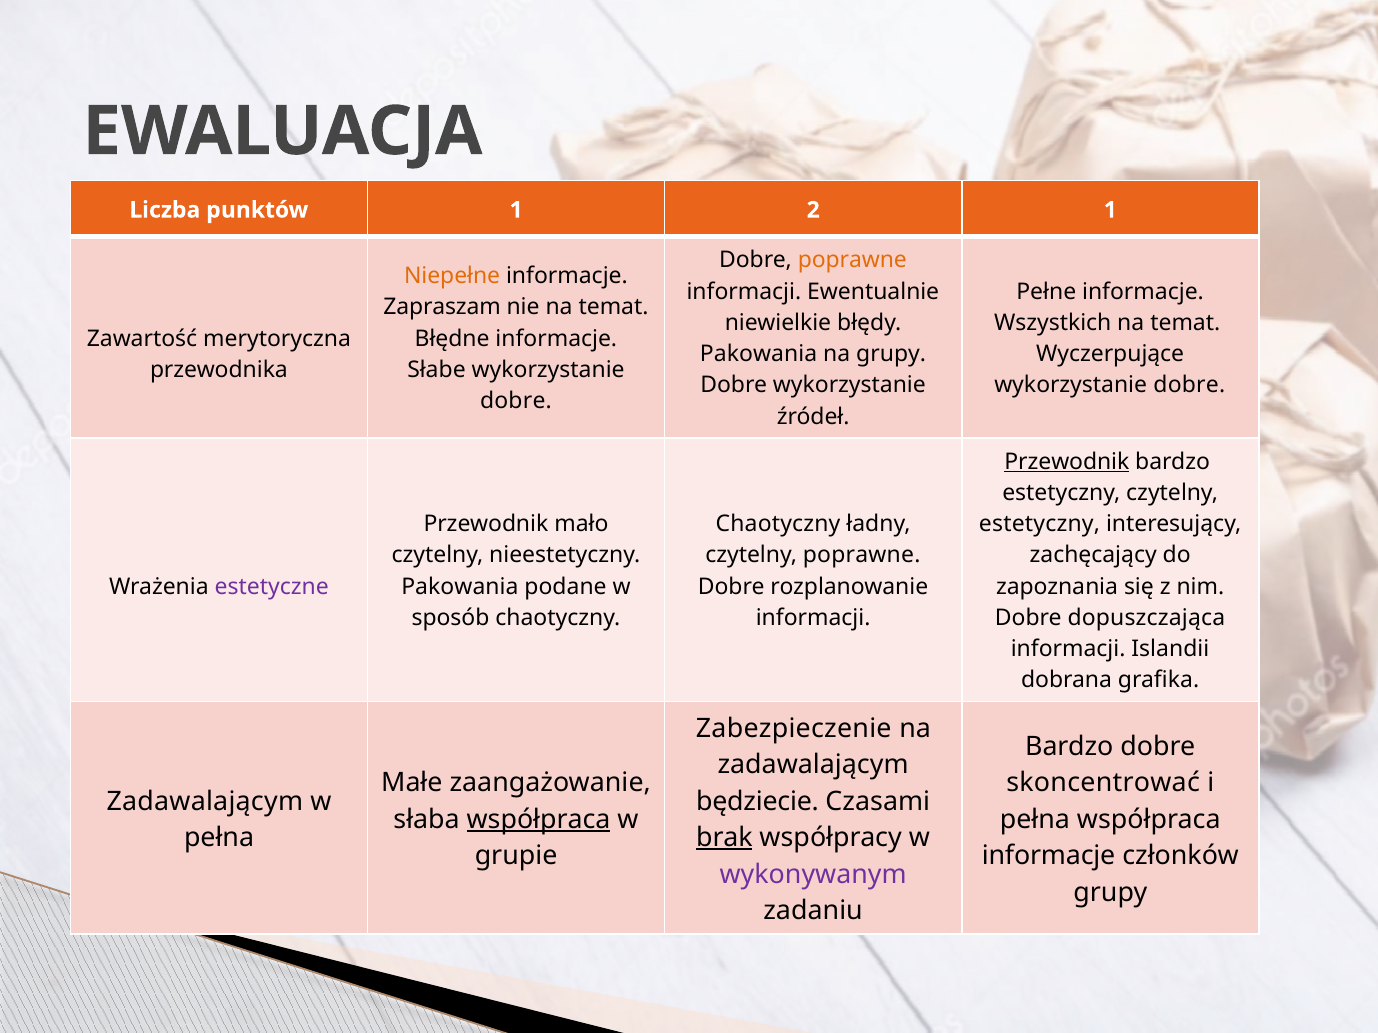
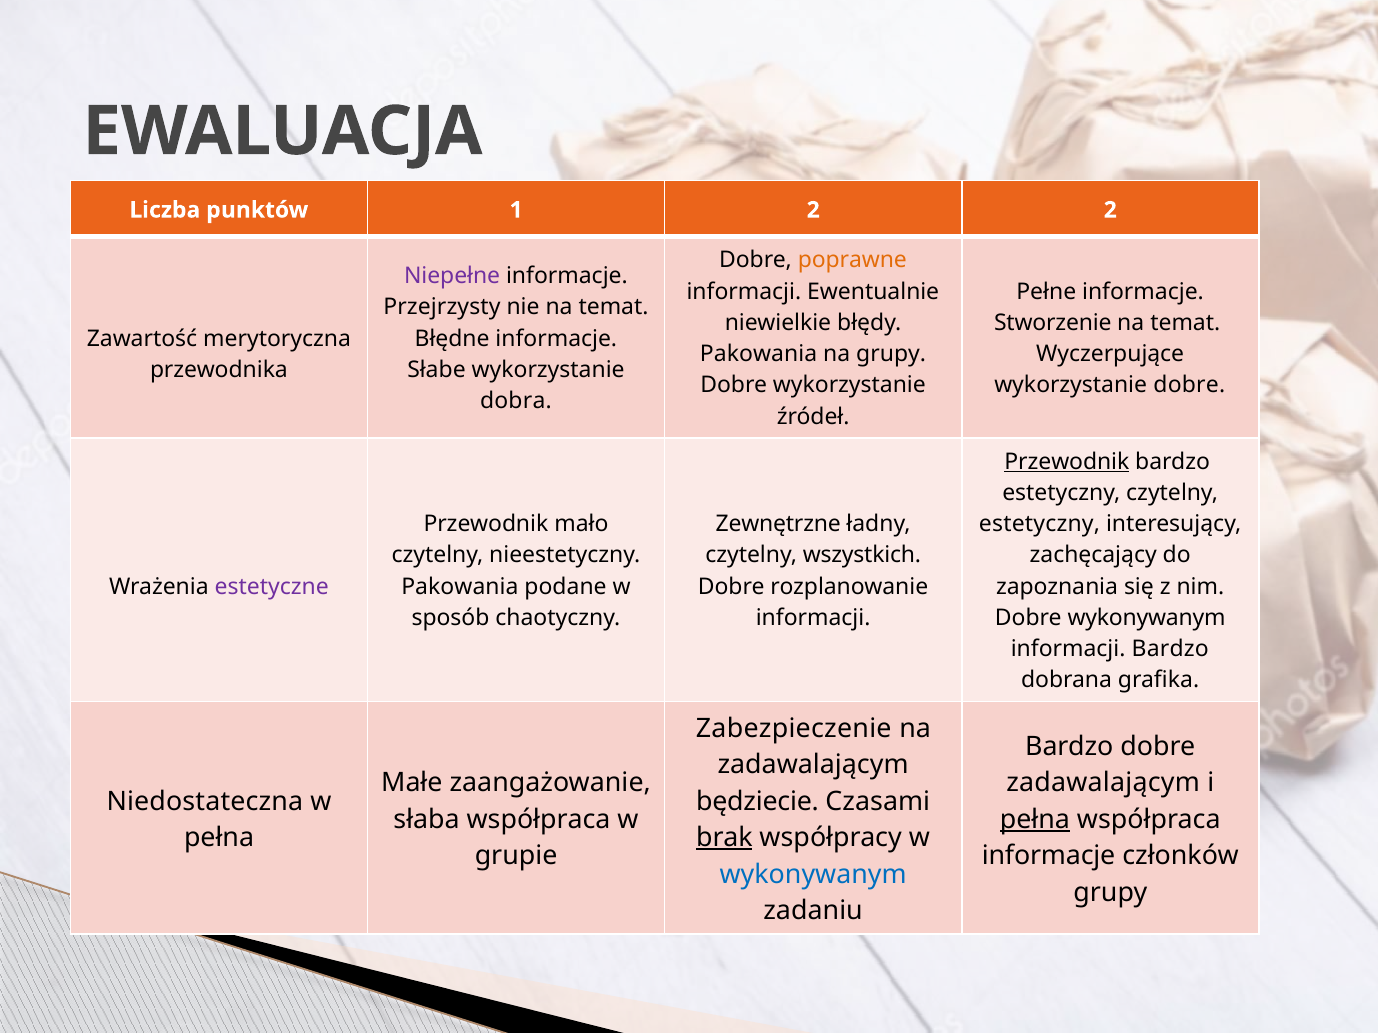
2 1: 1 -> 2 (1110, 210)
Niepełne colour: orange -> purple (452, 276)
Zapraszam: Zapraszam -> Przejrzysty (442, 307)
Wszystkich: Wszystkich -> Stworzenie (1053, 323)
dobre: dobre -> dobra (516, 401)
Chaotyczny: Chaotyczny -> Zewnętrzne (778, 524)
czytelny poprawne: poprawne -> wszystkich (862, 556)
Dobre dopuszczająca: dopuszczająca -> wykonywanym (1147, 618)
informacji Islandii: Islandii -> Bardzo (1170, 649)
skoncentrować: skoncentrować -> zadawalającym (1103, 783)
Zadawalającym: Zadawalającym -> Niedostateczna (205, 802)
współpraca underline: present -> none (539, 820)
pełna underline: none -> present (1035, 820)
wykonywanym colour: purple -> blue (813, 875)
